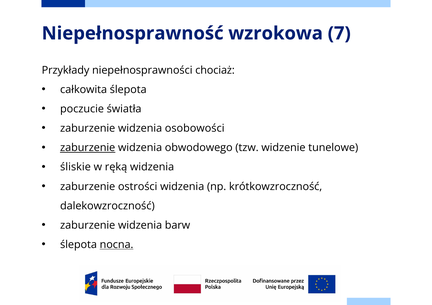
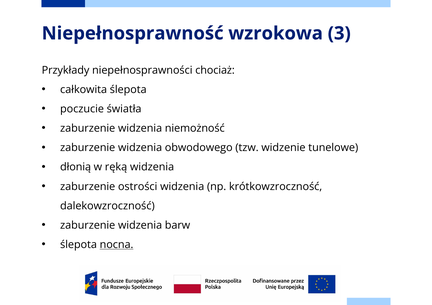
7: 7 -> 3 (339, 33)
osobowości: osobowości -> niemożność (195, 129)
zaburzenie underline: present -> none (88, 148)
śliskie: śliskie -> dłonią (76, 167)
